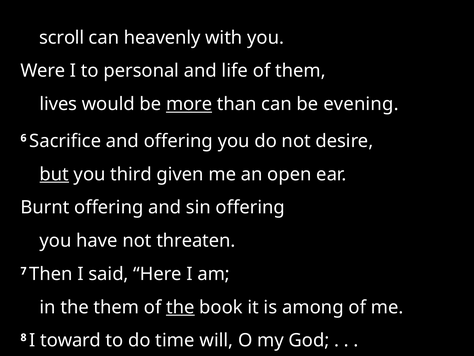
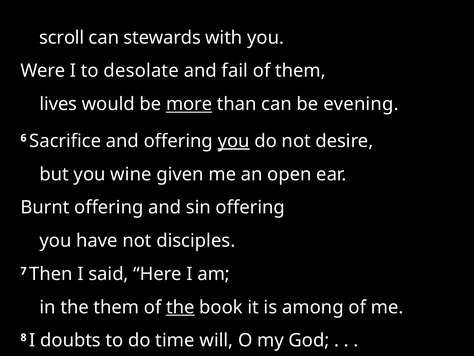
heavenly: heavenly -> stewards (162, 38)
personal: personal -> desolate (141, 71)
life: life -> fail (235, 71)
you underline: none -> present (234, 141)
but underline: present -> none (54, 174)
third: third -> wine (131, 174)
threaten: threaten -> disciples (196, 240)
toward: toward -> doubts (71, 340)
